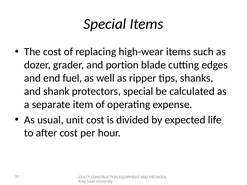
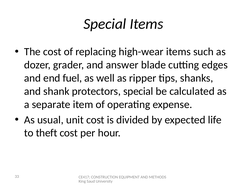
portion: portion -> answer (122, 65)
after: after -> theft (47, 133)
